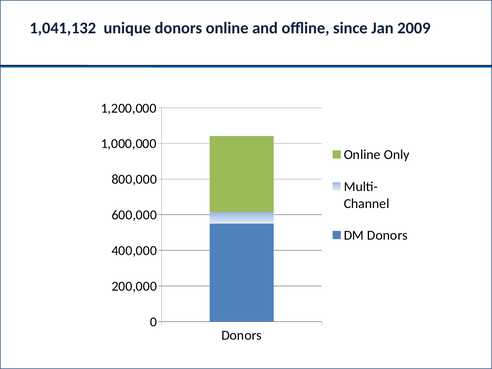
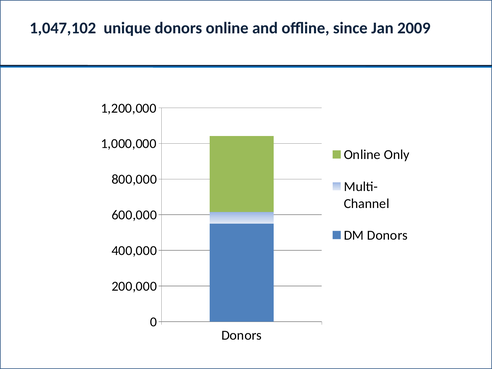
1,041,132: 1,041,132 -> 1,047,102 (63, 28)
